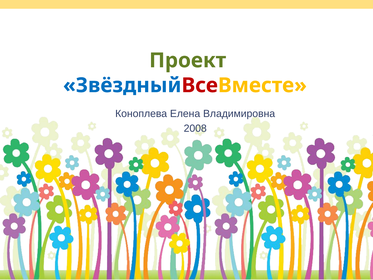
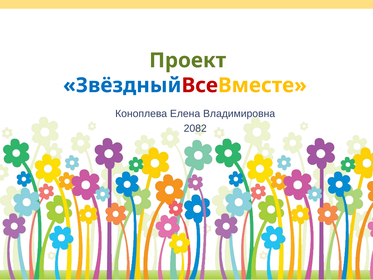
2008: 2008 -> 2082 (195, 128)
